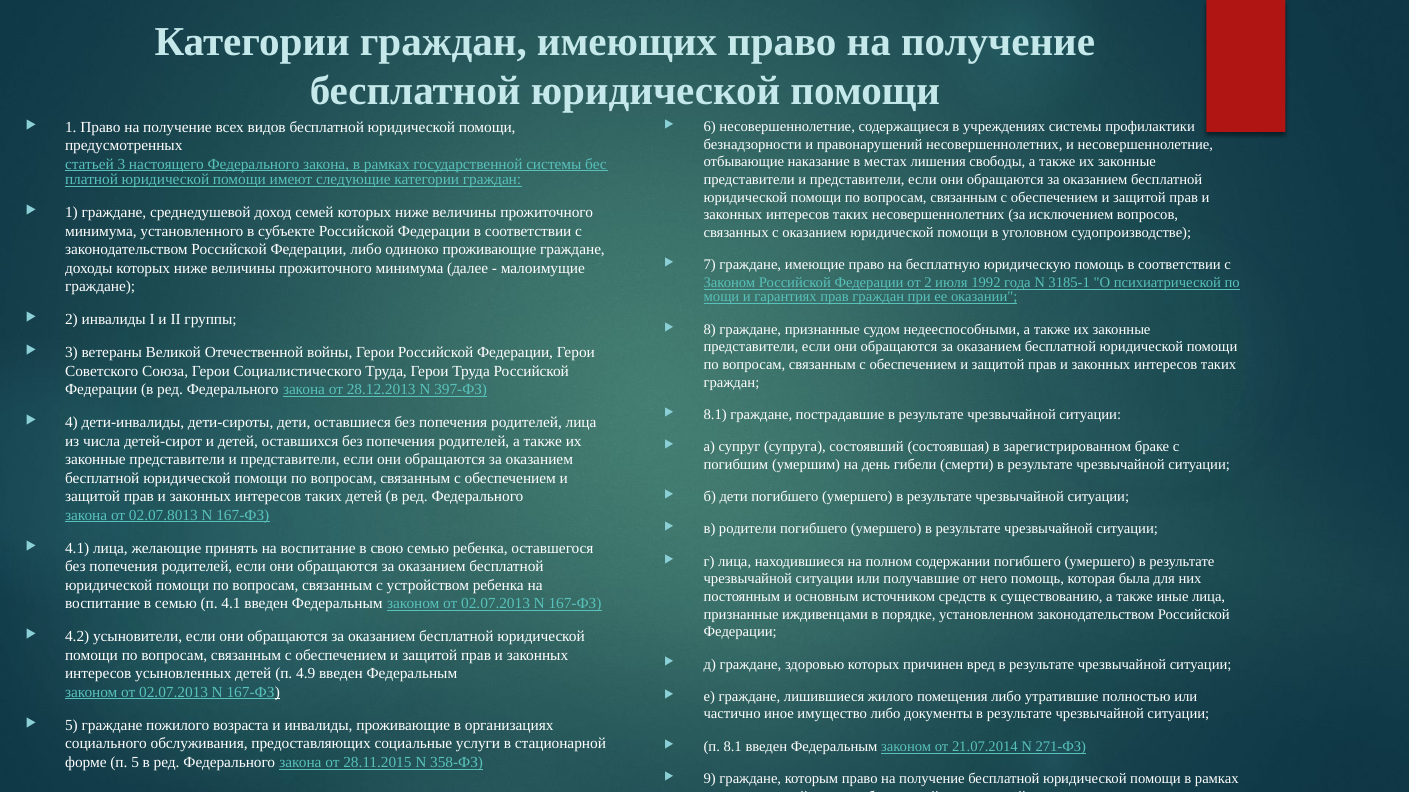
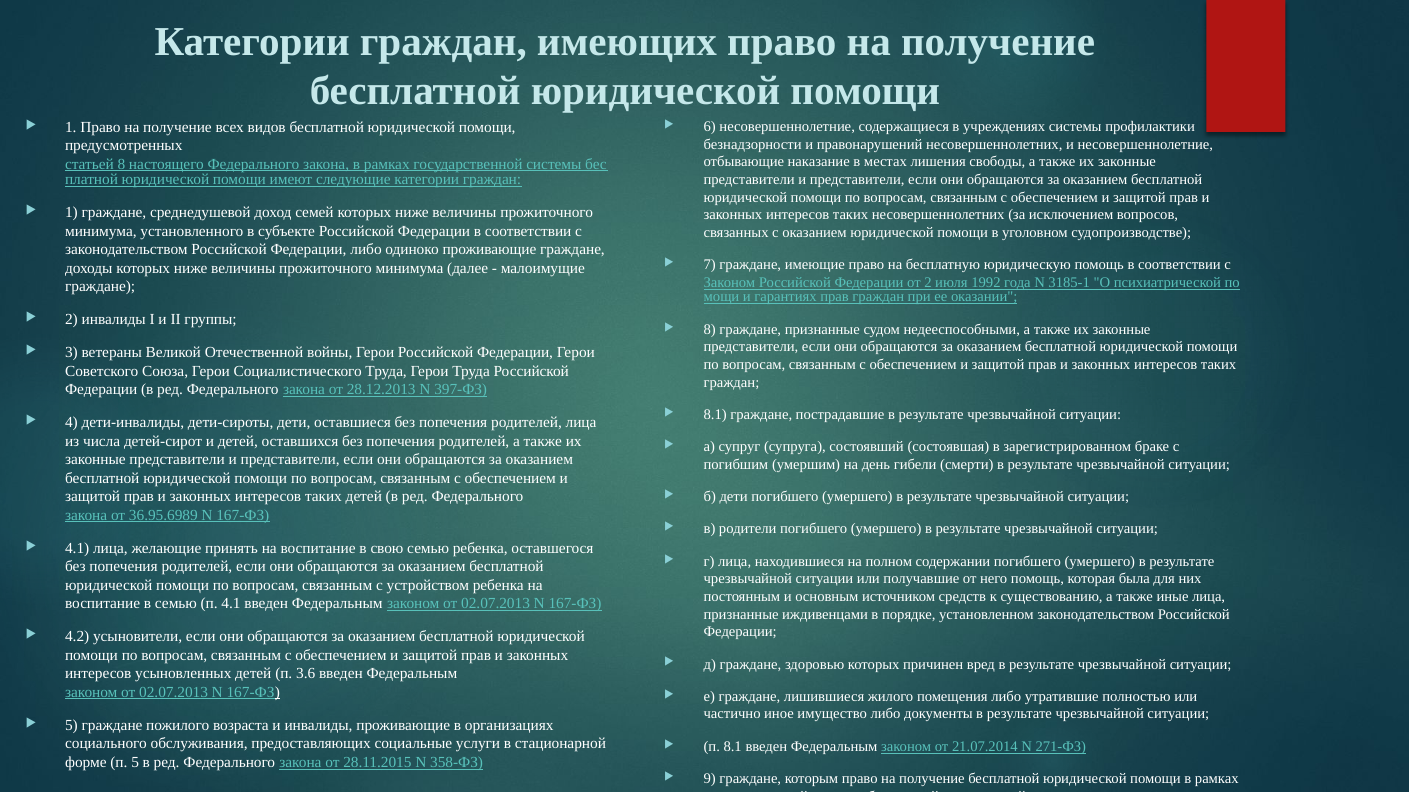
статьей 3: 3 -> 8 (121, 164)
02.07.8013: 02.07.8013 -> 36.95.6989 (163, 515)
4.9: 4.9 -> 3.6 (306, 674)
